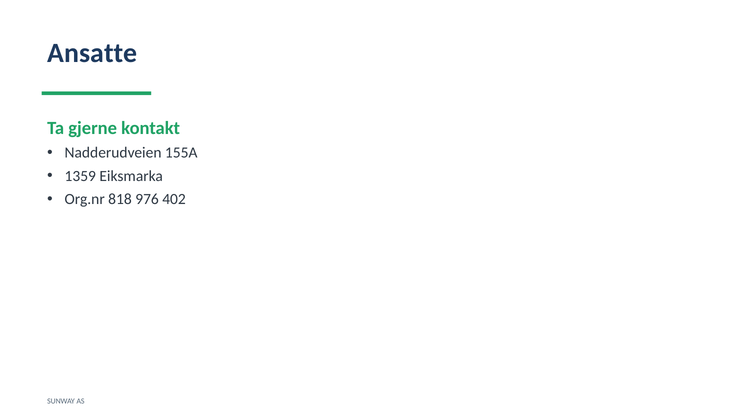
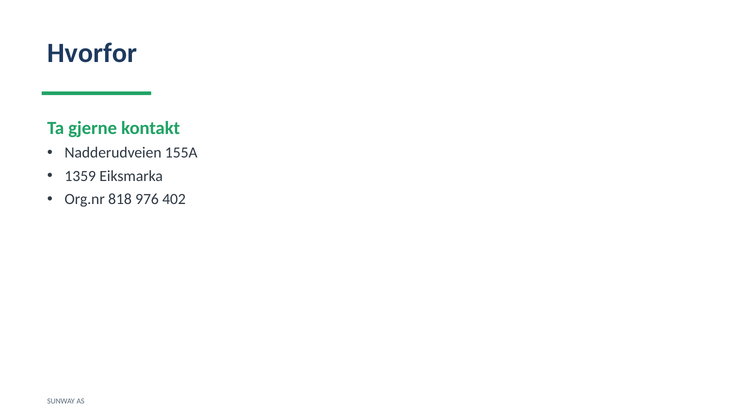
Ansatte: Ansatte -> Hvorfor (92, 53)
